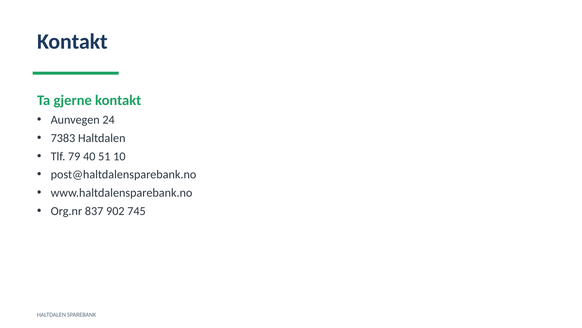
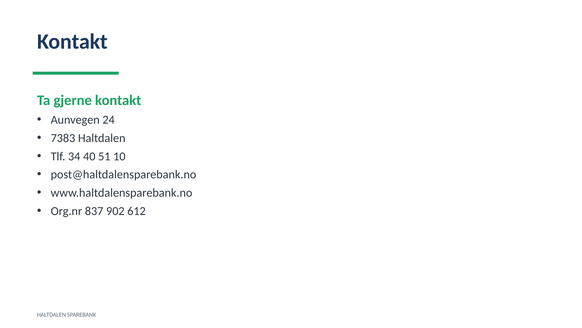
79: 79 -> 34 (74, 156)
745: 745 -> 612 (137, 211)
